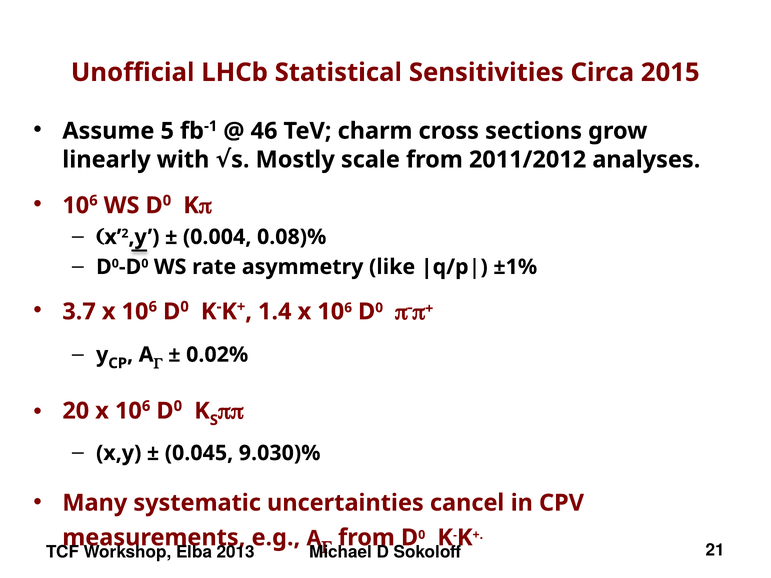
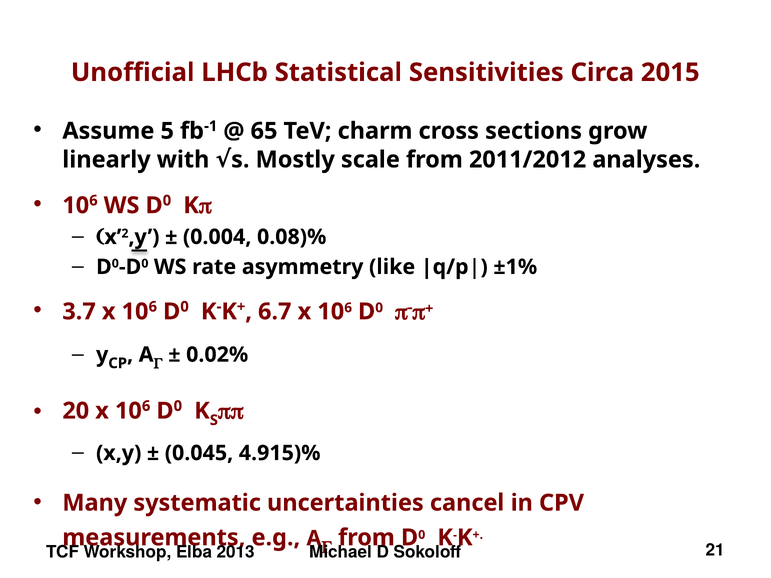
46: 46 -> 65 (264, 131)
1.4: 1.4 -> 6.7 (275, 312)
9.030)%: 9.030)% -> 4.915)% (280, 453)
